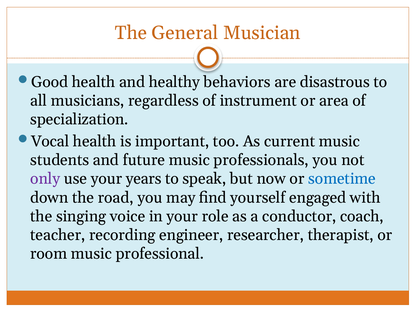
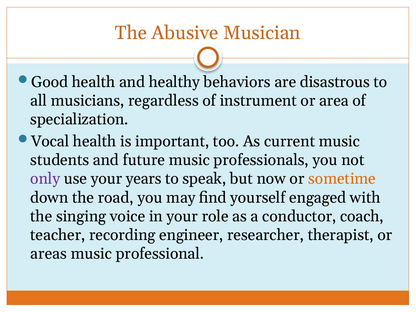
General: General -> Abusive (185, 33)
sometime colour: blue -> orange (342, 179)
room: room -> areas (49, 254)
